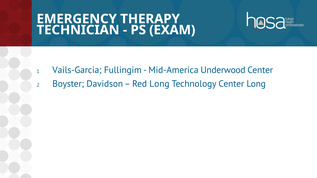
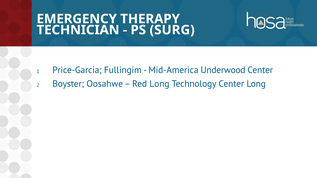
EXAM: EXAM -> SURG (172, 30)
Vails-Garcia: Vails-Garcia -> Price-Garcia (77, 70)
Davidson: Davidson -> Oosahwe (105, 84)
